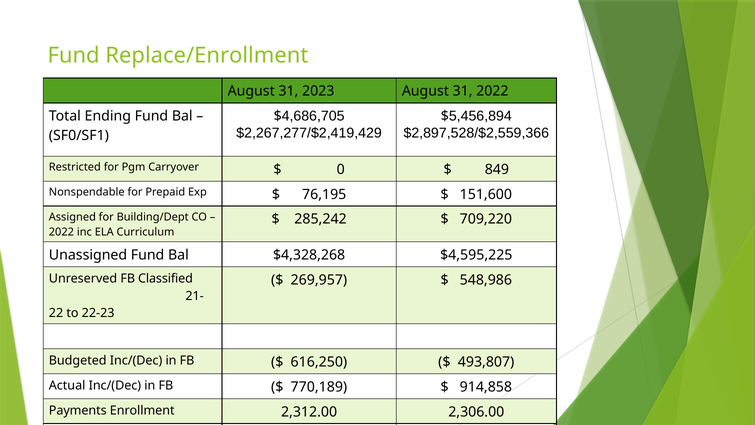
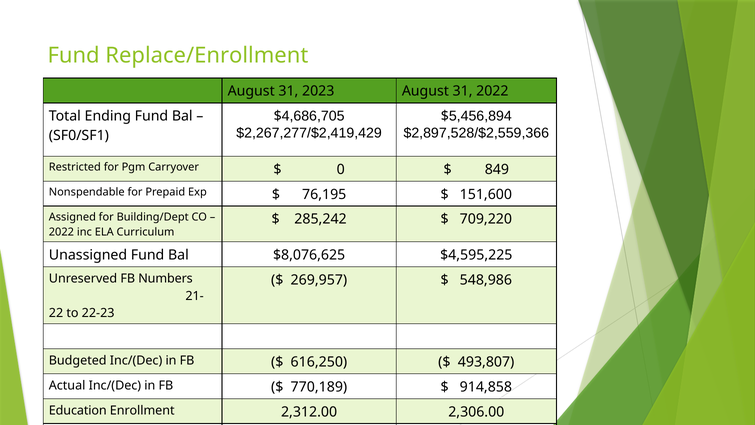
$4,328,268: $4,328,268 -> $8,076,625 (309, 255)
Classified: Classified -> Numbers (166, 279)
Payments: Payments -> Education (78, 410)
